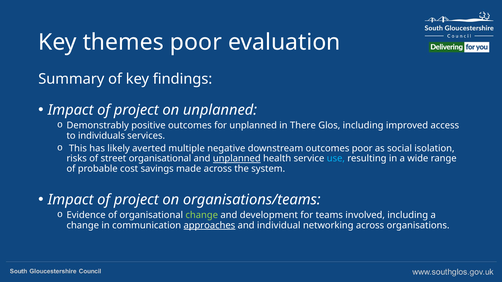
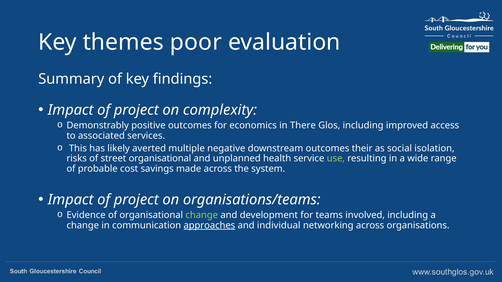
on unplanned: unplanned -> complexity (220, 110)
for unplanned: unplanned -> economics (253, 126)
individuals: individuals -> associated (101, 136)
outcomes poor: poor -> their (362, 149)
unplanned underline: present -> none (237, 159)
use colour: light blue -> light green (336, 159)
